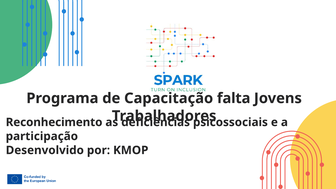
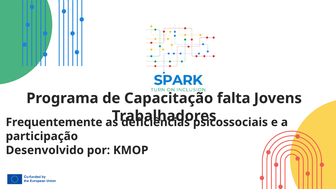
Reconhecimento: Reconhecimento -> Frequentemente (54, 122)
